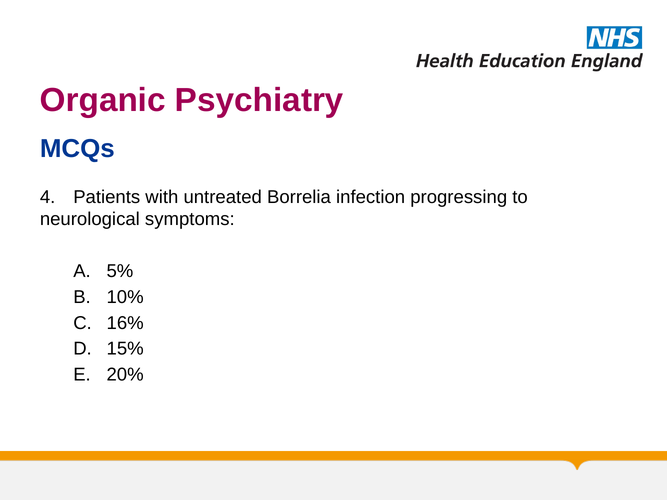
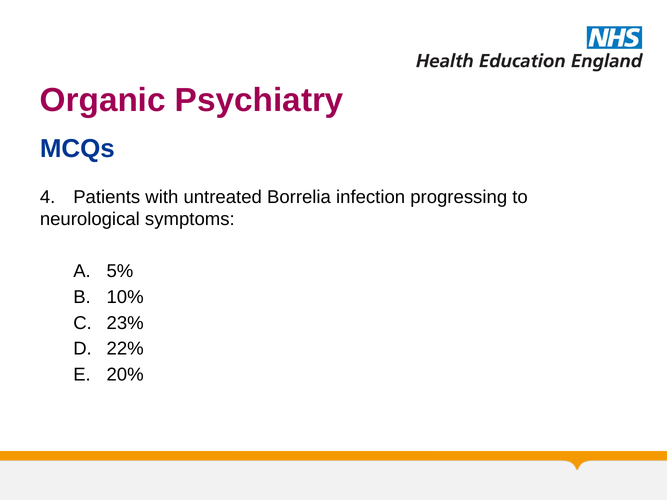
16%: 16% -> 23% (125, 323)
15%: 15% -> 22% (125, 349)
